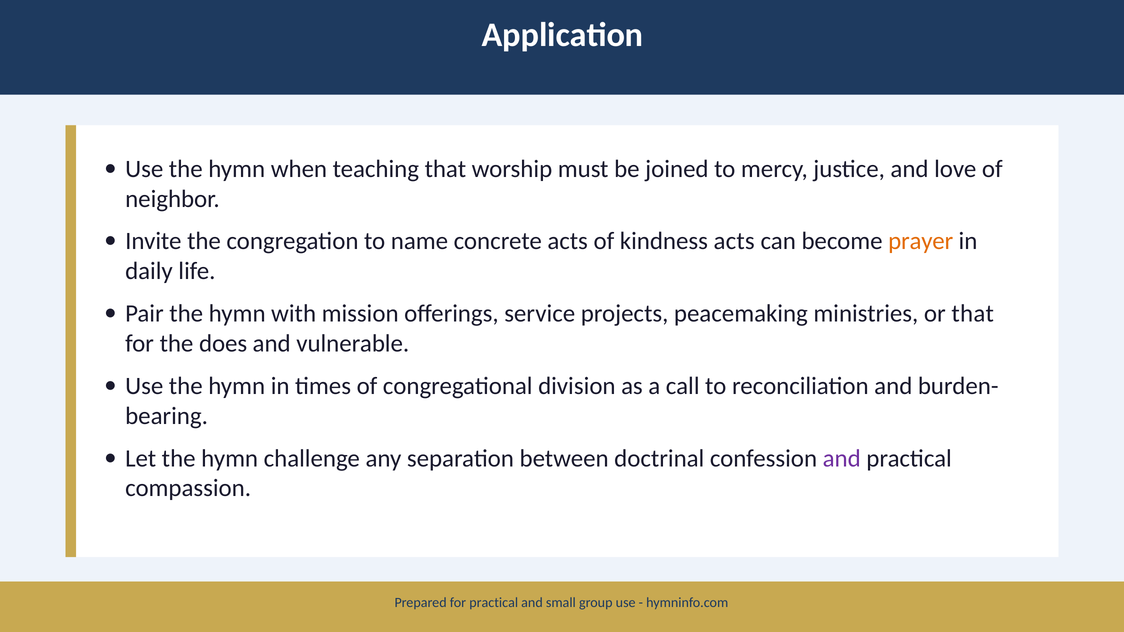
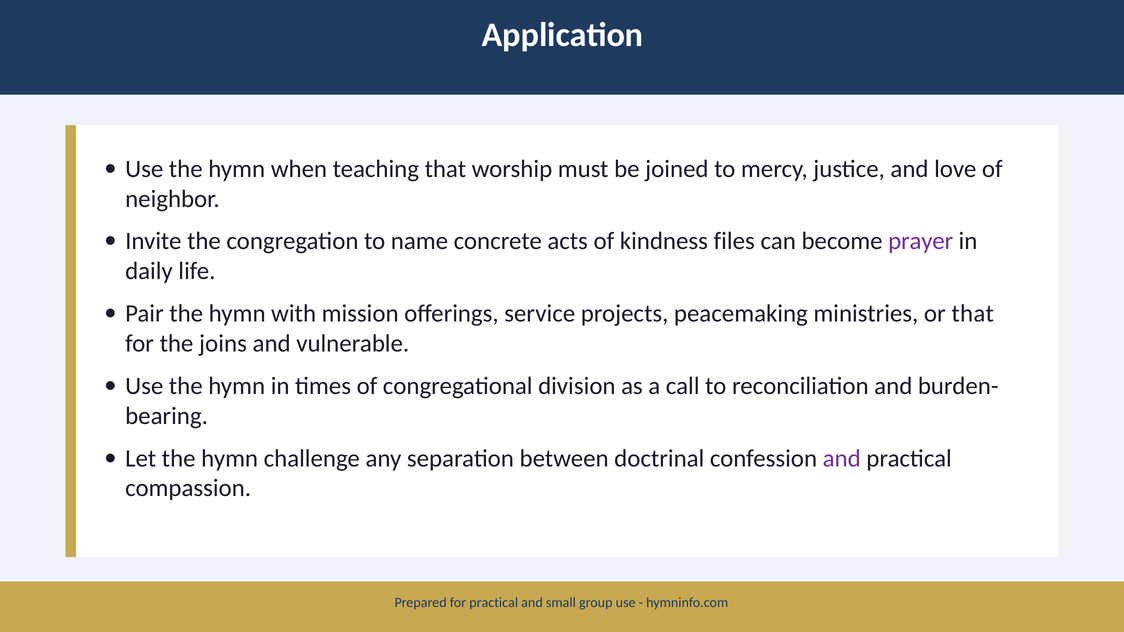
kindness acts: acts -> files (734, 241)
prayer colour: orange -> purple (921, 241)
does: does -> joins (223, 344)
